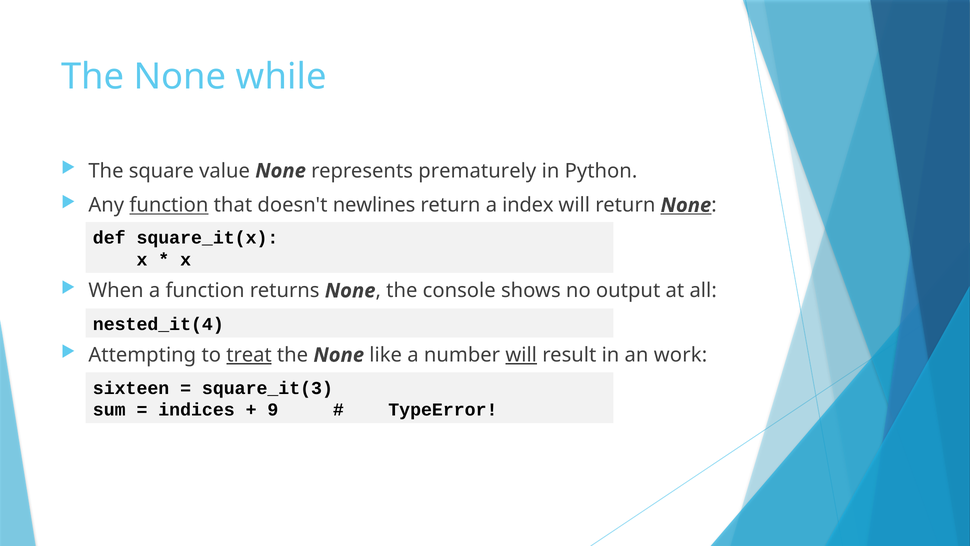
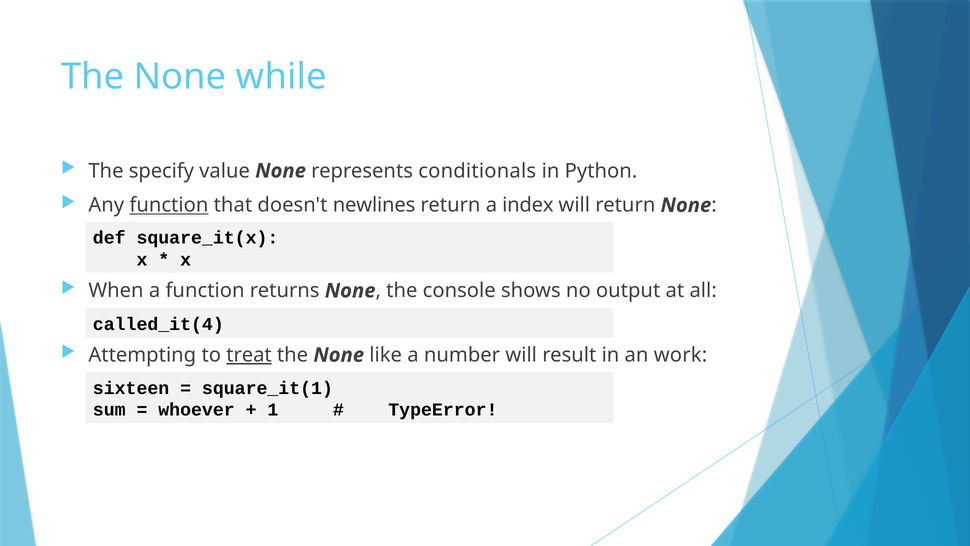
square: square -> specify (161, 171)
prematurely: prematurely -> conditionals (477, 171)
None underline: present -> none (686, 205)
nested_it(4: nested_it(4 -> called_it(4 (158, 324)
will underline: present -> none (521, 355)
square_it(3: square_it(3 -> square_it(1 (267, 388)
indices: indices -> whoever (197, 410)
9: 9 -> 1 (273, 410)
